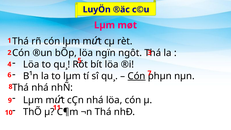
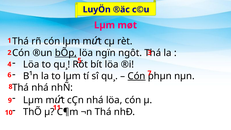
bÕp underline: none -> present (66, 53)
